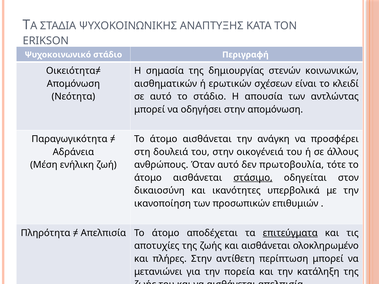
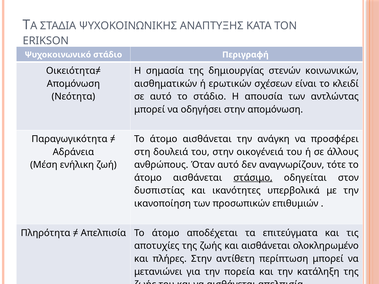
πρωτοβουλία: πρωτοβουλία -> αναγνωρίζουν (292, 165)
δικαιοσύνη: δικαιοσύνη -> δυσπιστίας (159, 191)
επιτεύγματα underline: present -> none (290, 233)
